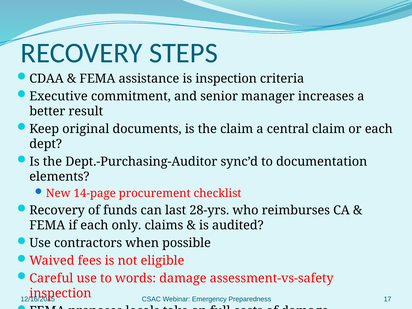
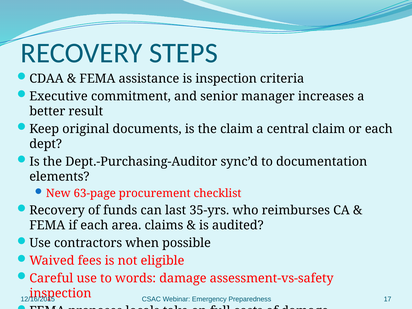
14-page: 14-page -> 63-page (95, 193)
28-yrs: 28-yrs -> 35-yrs (209, 210)
only: only -> area (126, 225)
